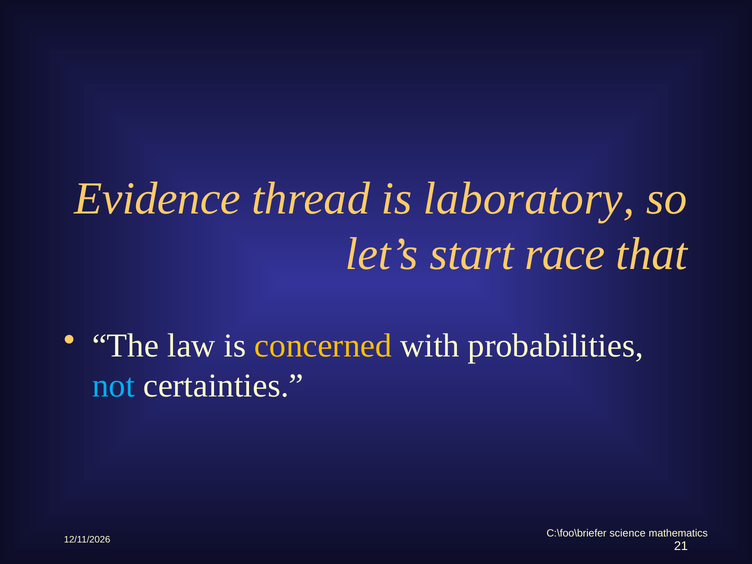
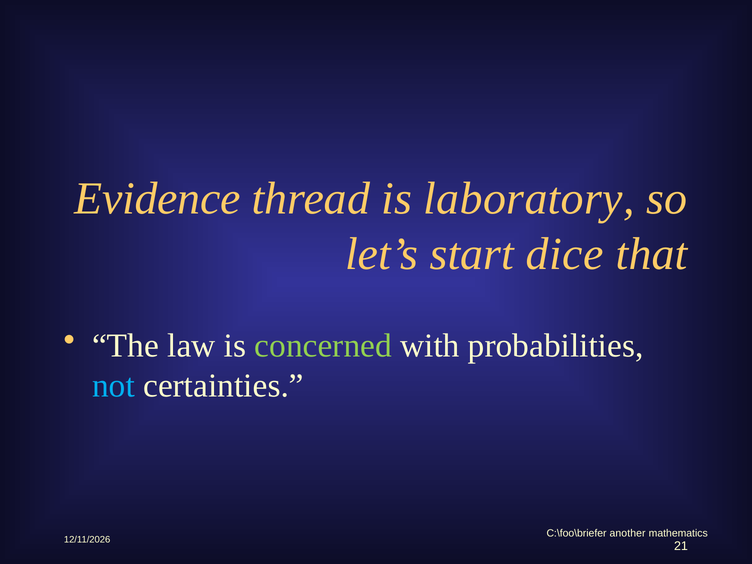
race: race -> dice (565, 254)
concerned colour: yellow -> light green (323, 346)
science: science -> another (628, 533)
